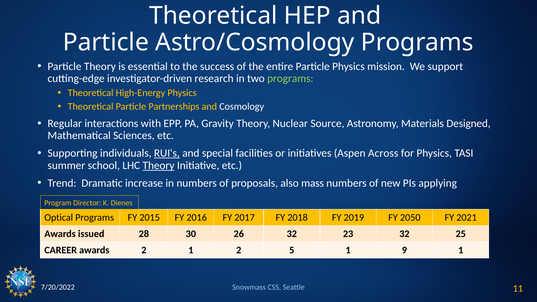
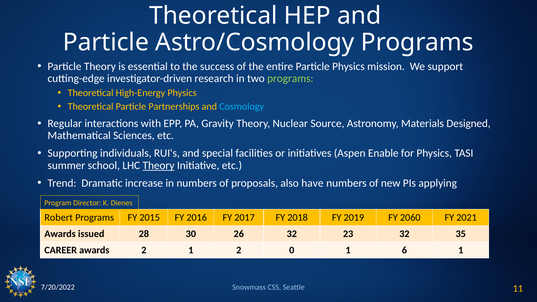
Cosmology colour: white -> light blue (242, 106)
RUI's underline: present -> none (167, 153)
Across: Across -> Enable (383, 153)
mass: mass -> have (312, 183)
Optical: Optical -> Robert (59, 218)
2050: 2050 -> 2060 (410, 218)
25: 25 -> 35 (461, 234)
5: 5 -> 0 (292, 250)
9: 9 -> 6 (404, 250)
